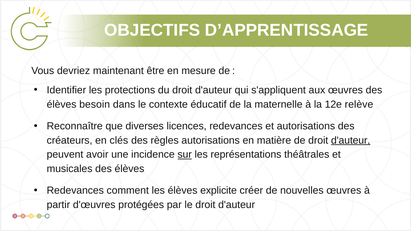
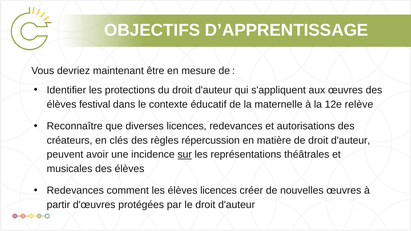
besoin: besoin -> festival (95, 104)
règles autorisations: autorisations -> répercussion (211, 140)
d'auteur underline: present -> none (351, 140)
élèves explicite: explicite -> licences (219, 191)
